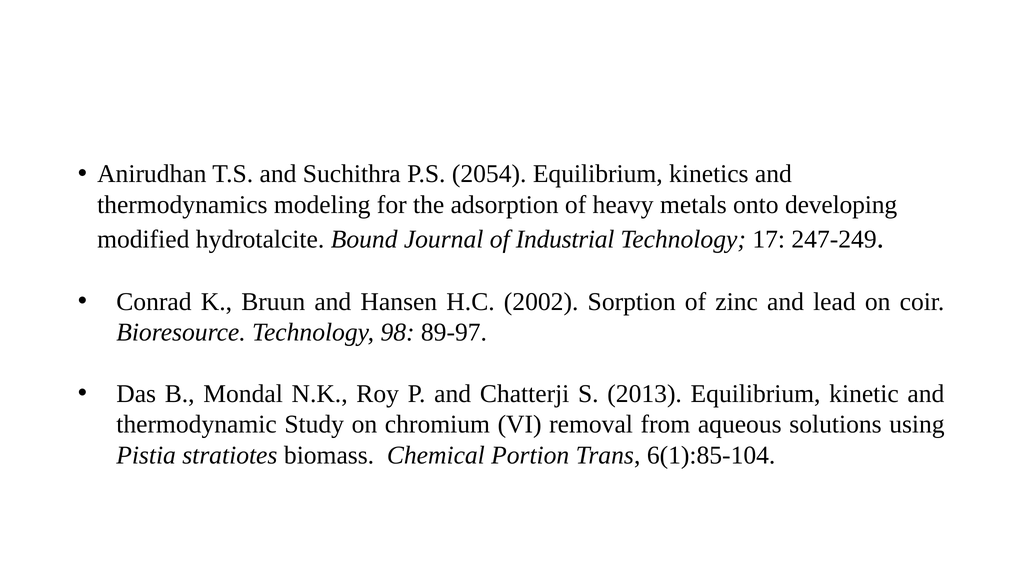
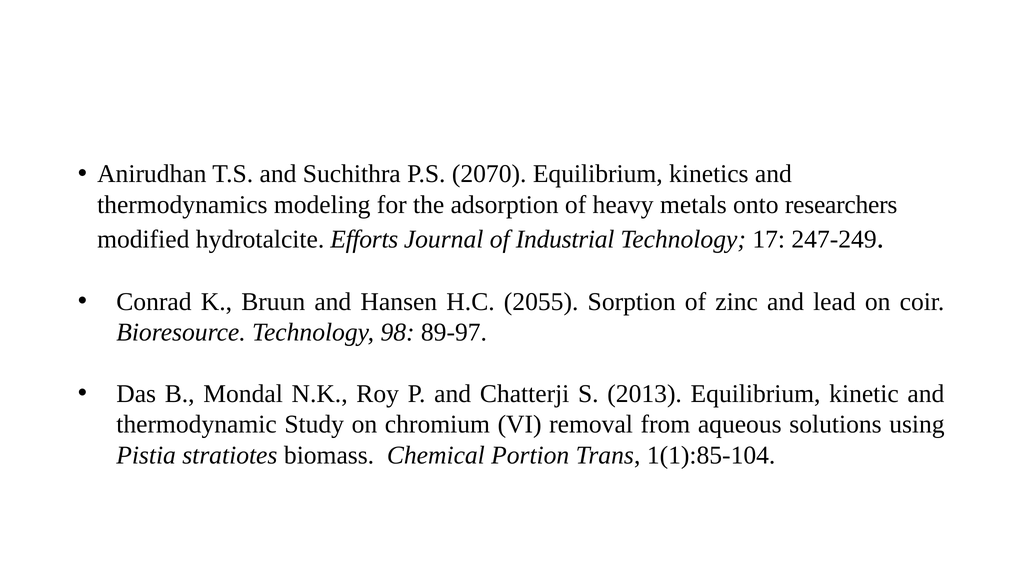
2054: 2054 -> 2070 (489, 174)
developing: developing -> researchers (841, 205)
Bound: Bound -> Efforts (364, 240)
2002: 2002 -> 2055 (541, 302)
6(1):85-104: 6(1):85-104 -> 1(1):85-104 (711, 455)
